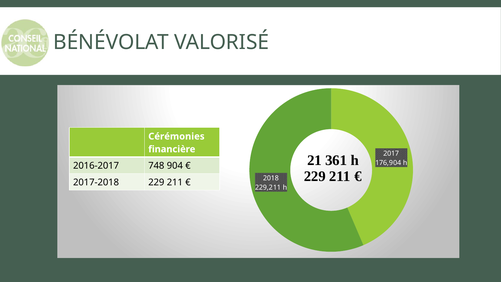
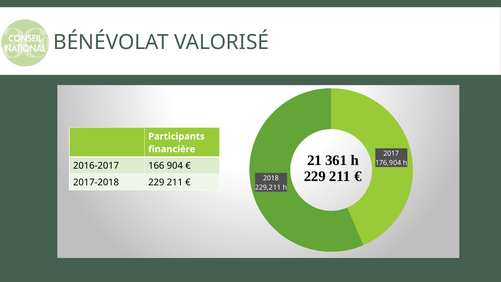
Cérémonies: Cérémonies -> Participants (176, 136)
748: 748 -> 166 (156, 166)
